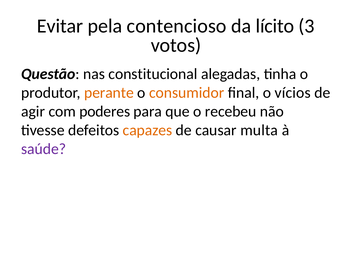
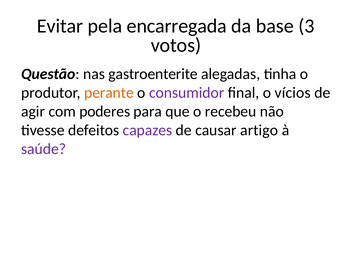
contencioso: contencioso -> encarregada (177, 26)
lícito: lícito -> base (275, 26)
constitucional: constitucional -> gastroenterite (153, 74)
consumidor colour: orange -> purple (187, 93)
capazes colour: orange -> purple (147, 130)
multa: multa -> artigo (259, 130)
